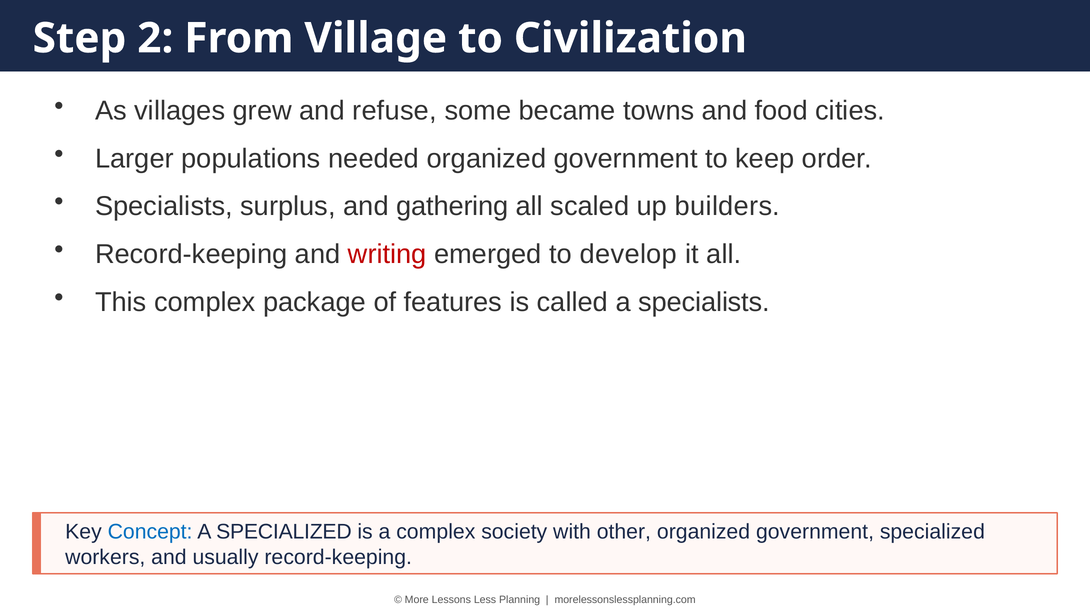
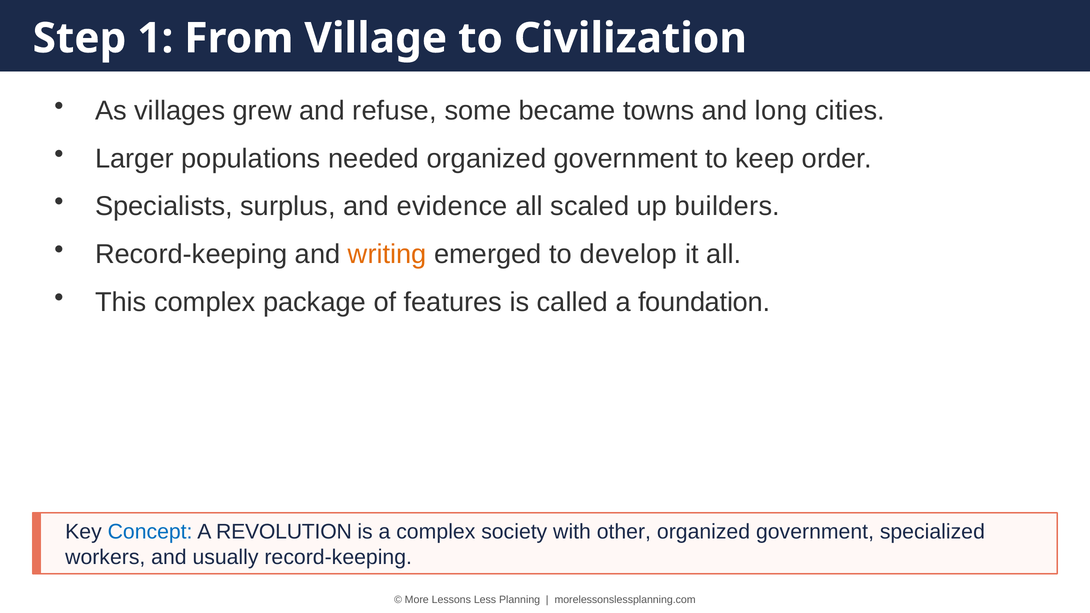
2: 2 -> 1 (155, 38)
food: food -> long (781, 111)
gathering: gathering -> evidence (452, 207)
writing colour: red -> orange (387, 254)
a specialists: specialists -> foundation (704, 302)
A SPECIALIZED: SPECIALIZED -> REVOLUTION (284, 532)
